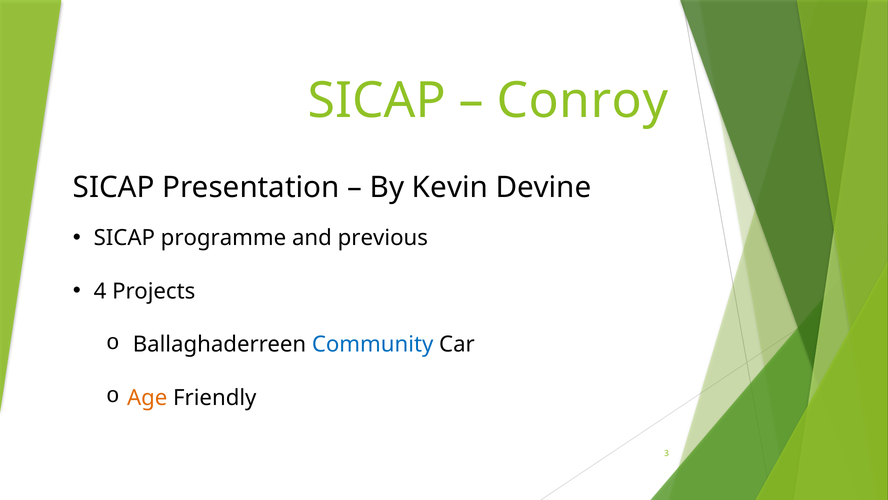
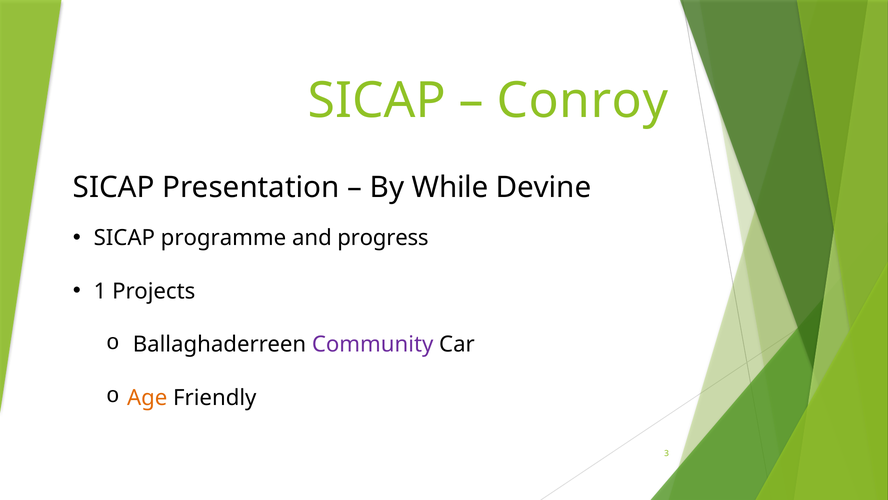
Kevin: Kevin -> While (450, 187)
previous: previous -> progress (383, 238)
4: 4 -> 1 (100, 291)
Community colour: blue -> purple (373, 344)
